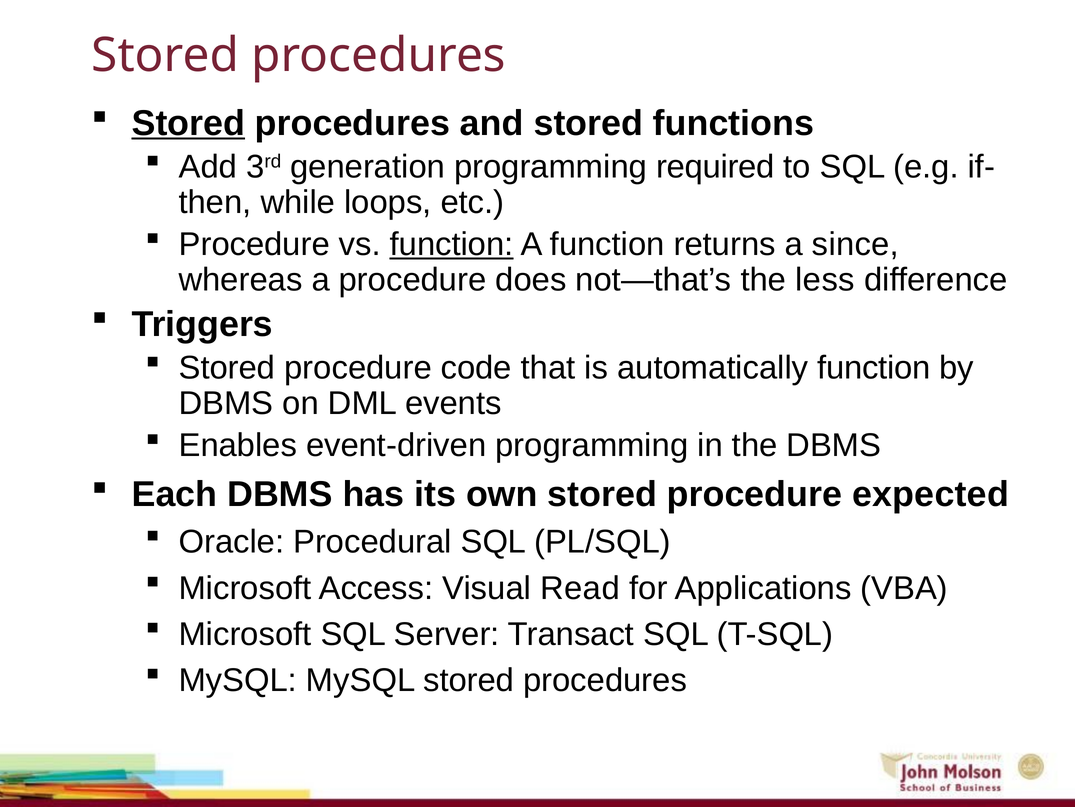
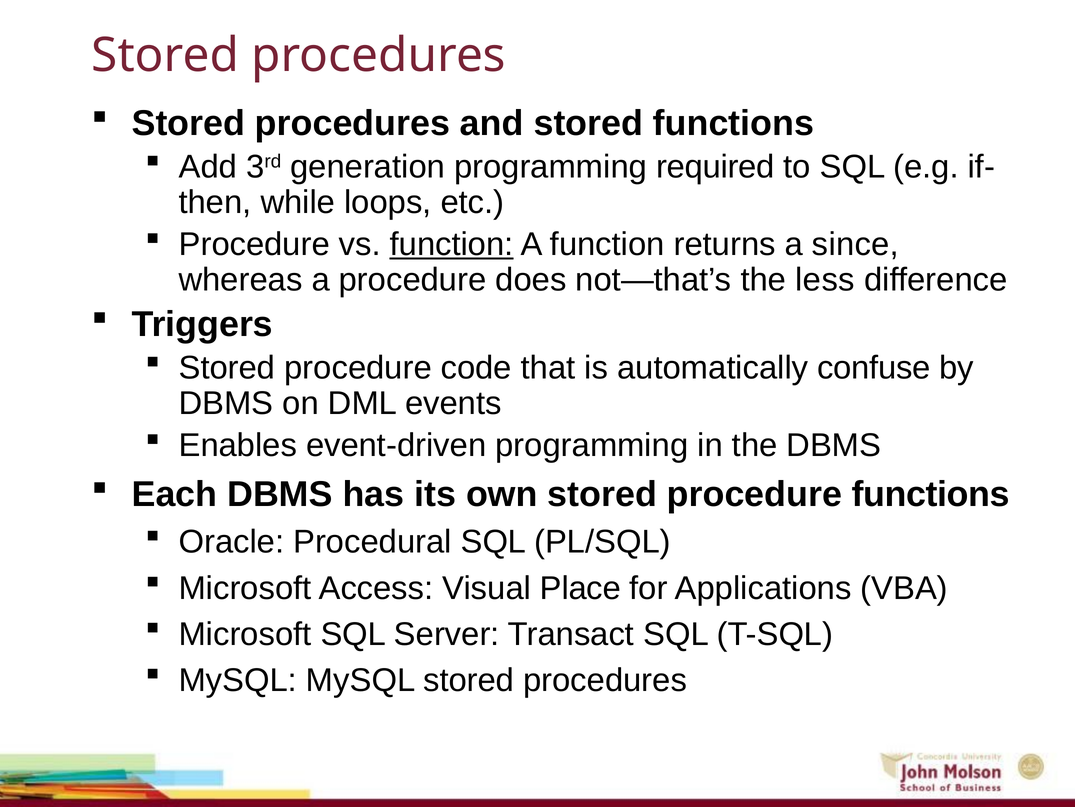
Stored underline: present -> none (188, 123)
automatically function: function -> confuse (874, 367)
procedure expected: expected -> functions (931, 494)
Read: Read -> Place (580, 588)
